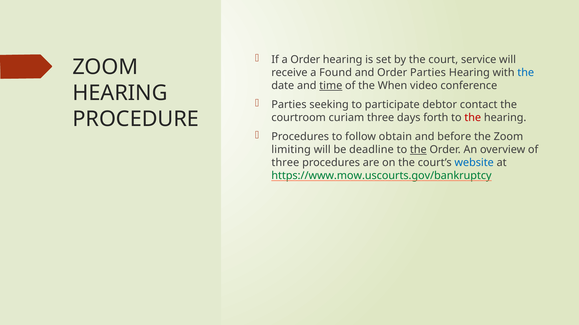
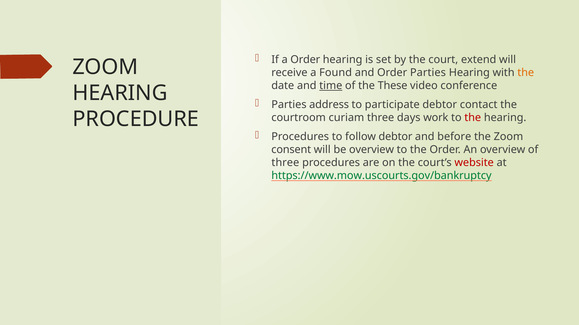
service: service -> extend (479, 60)
the colour: blue -> orange (526, 73)
When: When -> These (393, 86)
seeking: seeking -> address (329, 105)
forth: forth -> work (436, 118)
follow obtain: obtain -> debtor (395, 137)
limiting: limiting -> consent (291, 150)
be deadline: deadline -> overview (372, 150)
the underline: present -> none (418, 150)
website colour: blue -> red (474, 163)
